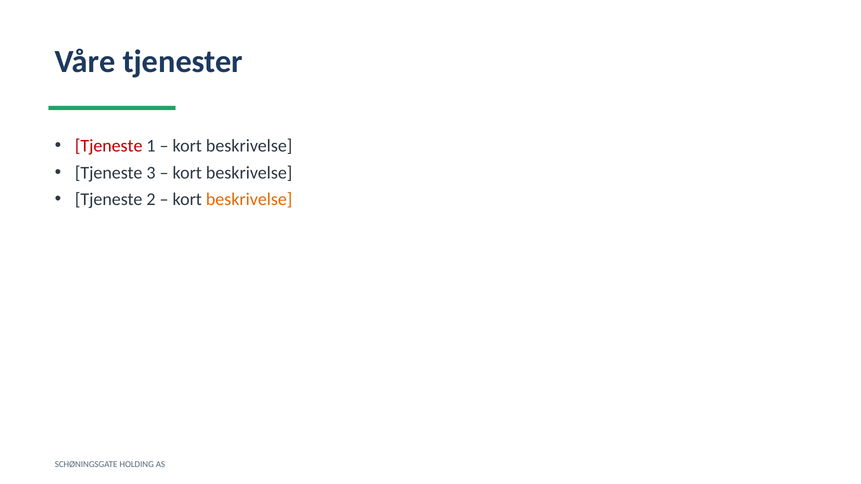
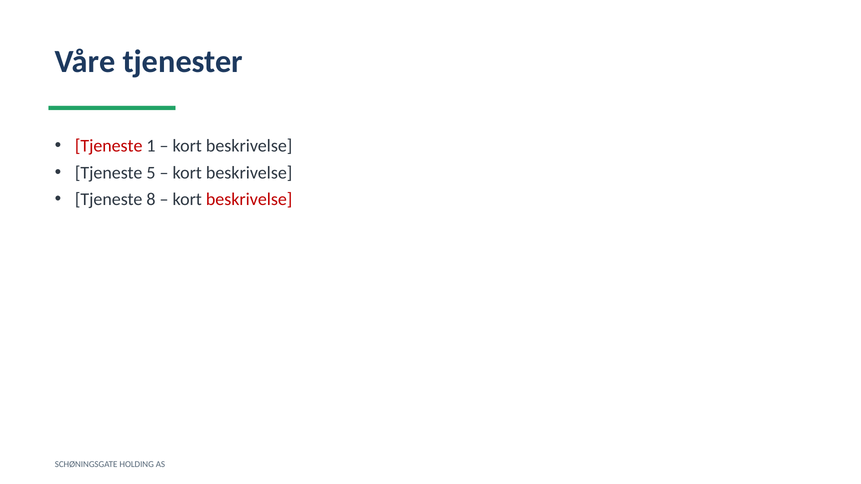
3: 3 -> 5 (151, 173)
2: 2 -> 8 (151, 200)
beskrivelse colour: orange -> red (249, 200)
